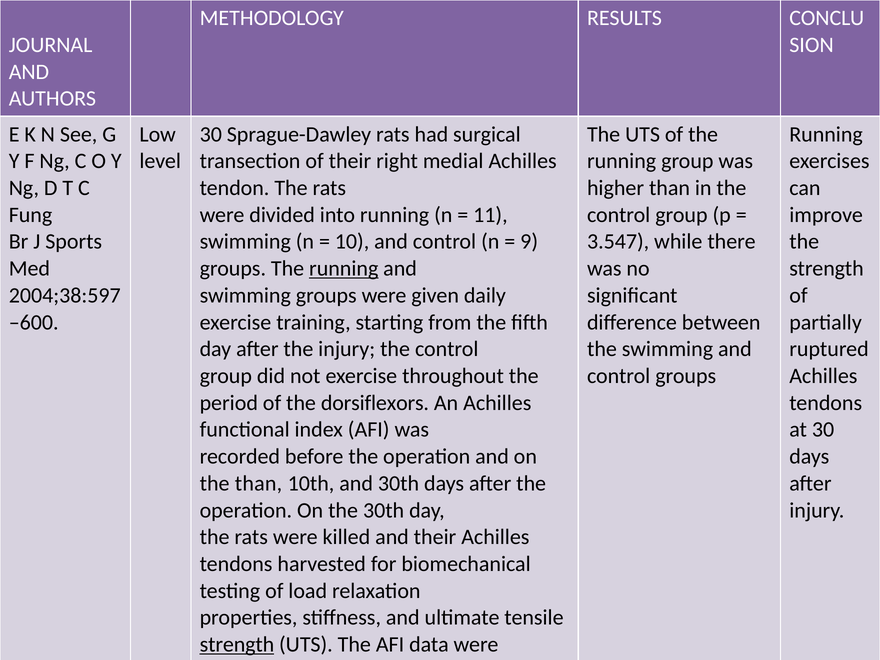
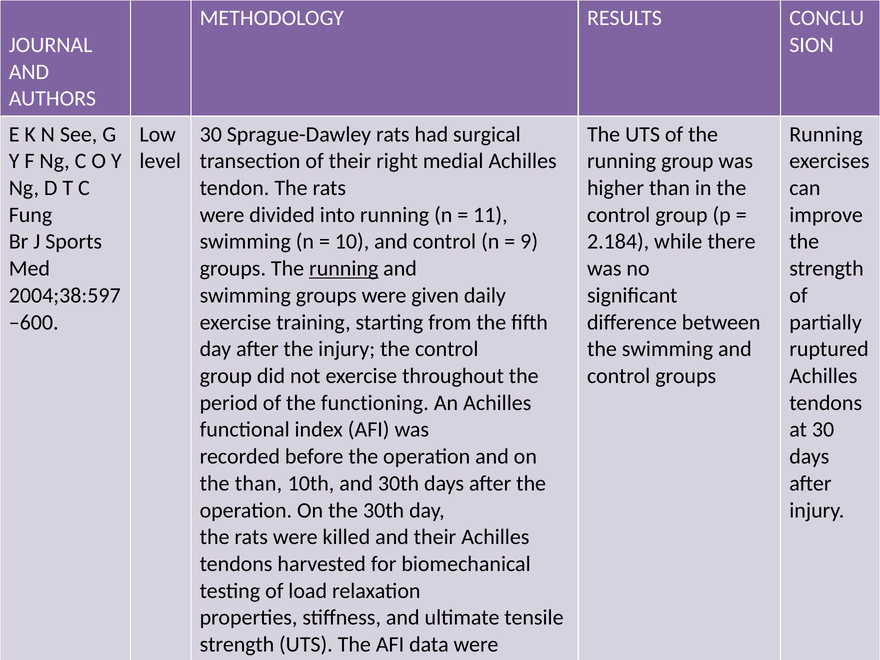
3.547: 3.547 -> 2.184 (618, 242)
dorsiflexors: dorsiflexors -> functioning (375, 403)
strength underline: present -> none (237, 644)
